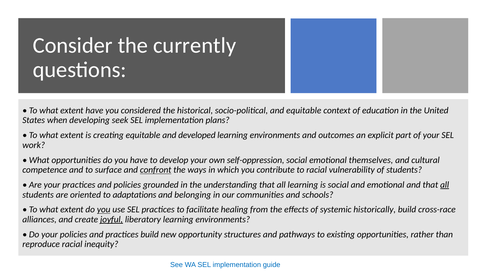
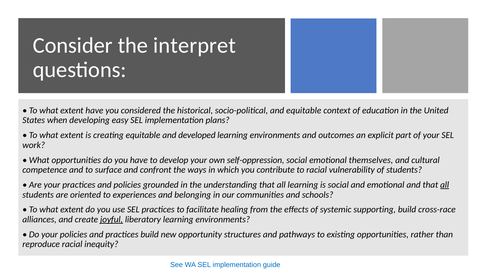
currently: currently -> interpret (195, 45)
seek: seek -> easy (120, 120)
confront underline: present -> none (156, 170)
adaptations: adaptations -> experiences (134, 195)
you underline: present -> none (104, 210)
historically: historically -> supporting (375, 210)
